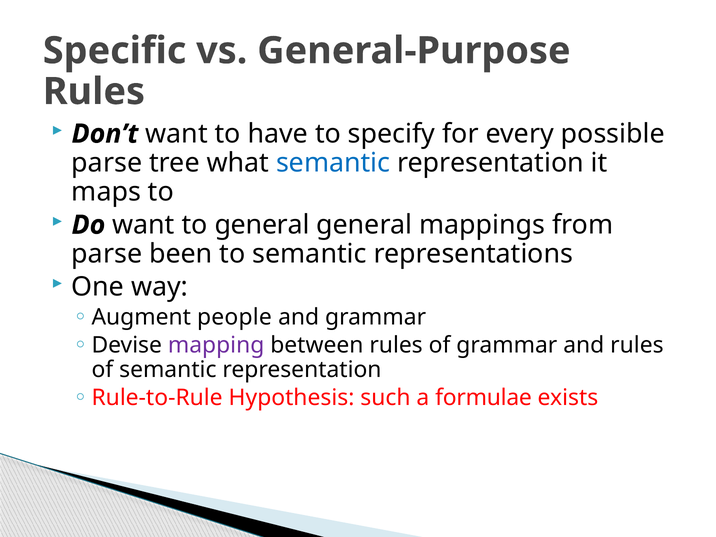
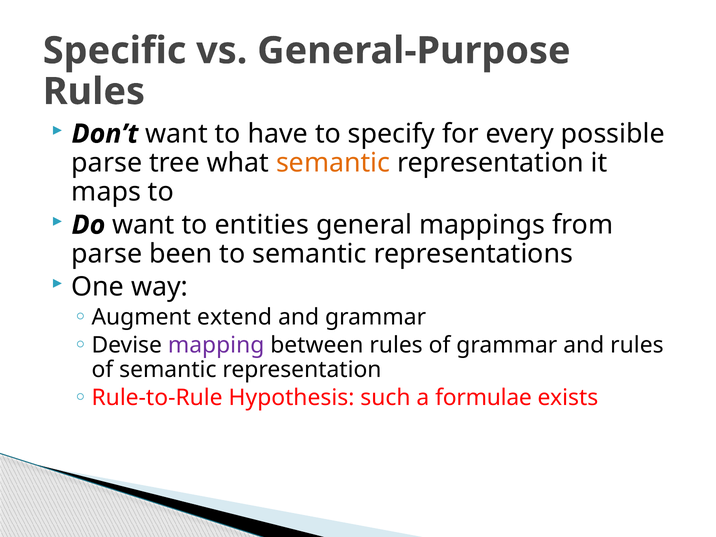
semantic colour: blue -> orange (333, 163)
to general: general -> entities (262, 225)
people: people -> extend (235, 317)
